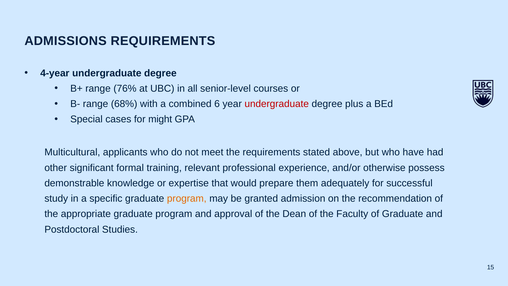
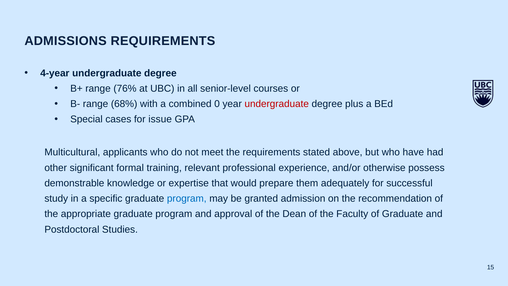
6: 6 -> 0 (217, 104)
might: might -> issue (160, 119)
program colour: orange -> blue (187, 198)
